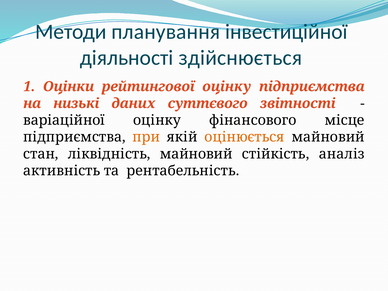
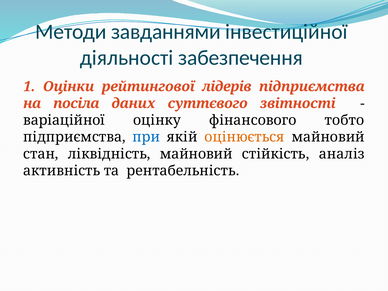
планування: планування -> завданнями (166, 32)
здійснюється: здійснюється -> забезпечення (241, 58)
рейтингової оцінку: оцінку -> лідерів (227, 87)
низькі: низькі -> посіла (76, 103)
місце: місце -> тобто (344, 120)
при colour: orange -> blue (146, 137)
